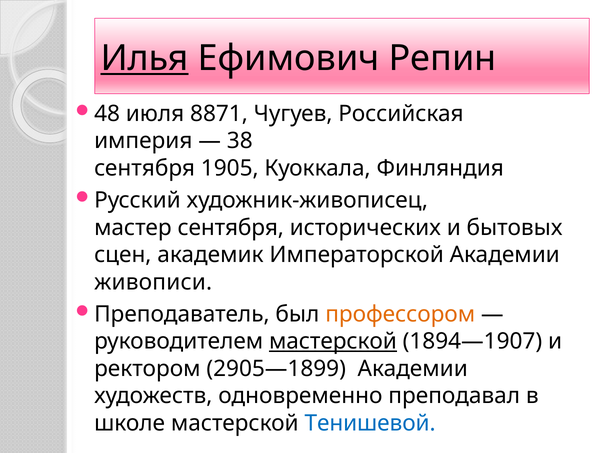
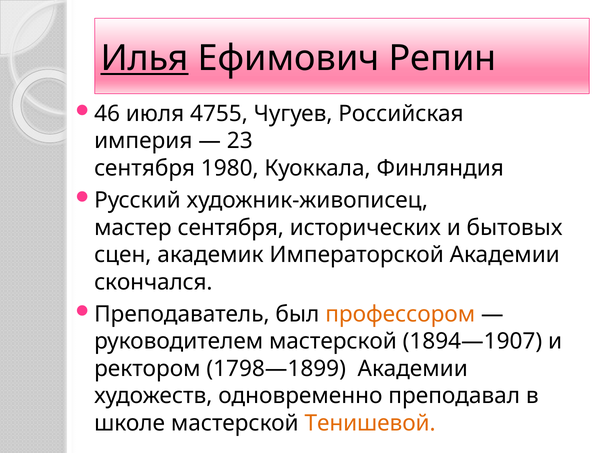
48: 48 -> 46 (107, 114)
8871: 8871 -> 4755 (219, 114)
38: 38 -> 23 (240, 141)
1905: 1905 -> 1980 (230, 168)
живописи: живописи -> скончался (153, 282)
мастерской underline: present -> none (333, 341)
2905—1899: 2905—1899 -> 1798—1899 (276, 368)
Тенишевой colour: blue -> orange (370, 422)
